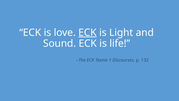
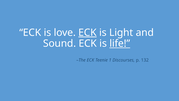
life underline: none -> present (120, 43)
